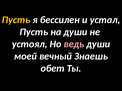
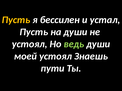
ведь colour: pink -> light green (74, 44)
моей вечный: вечный -> устоял (56, 56)
обет: обет -> пути (53, 69)
